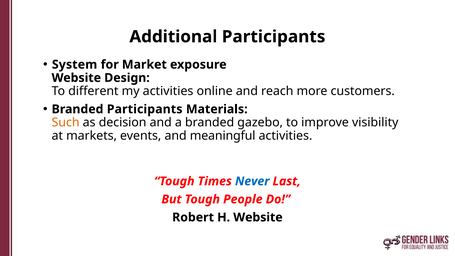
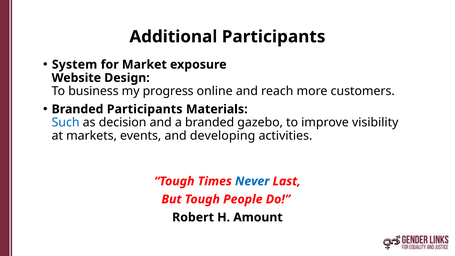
different: different -> business (93, 91)
my activities: activities -> progress (168, 91)
Such colour: orange -> blue (66, 122)
meaningful: meaningful -> developing (223, 136)
H Website: Website -> Amount (258, 217)
